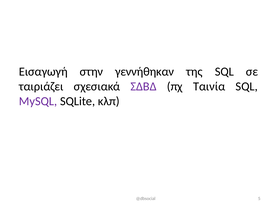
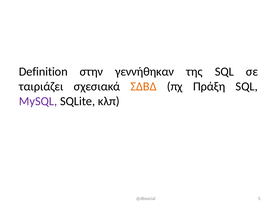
Εισαγωγή: Εισαγωγή -> Definition (43, 72)
ΣΔΒΔ colour: purple -> orange (143, 86)
Ταινία: Ταινία -> Πράξη (209, 86)
